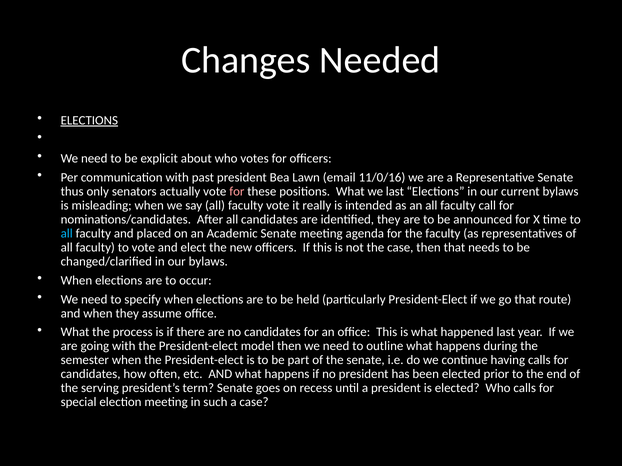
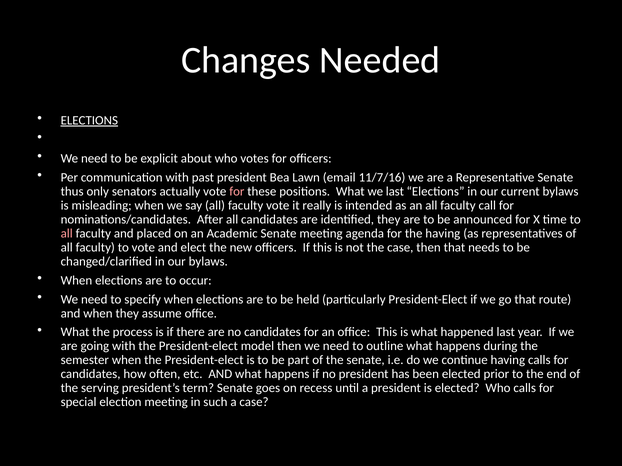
11/0/16: 11/0/16 -> 11/7/16 (382, 178)
all colour: light blue -> pink (67, 234)
the faculty: faculty -> having (443, 234)
